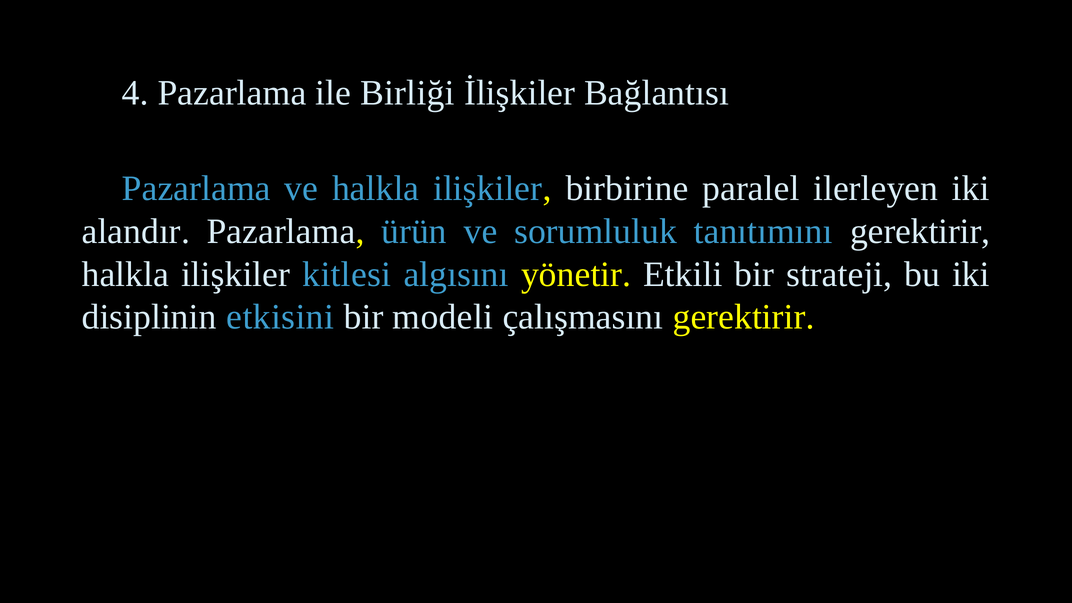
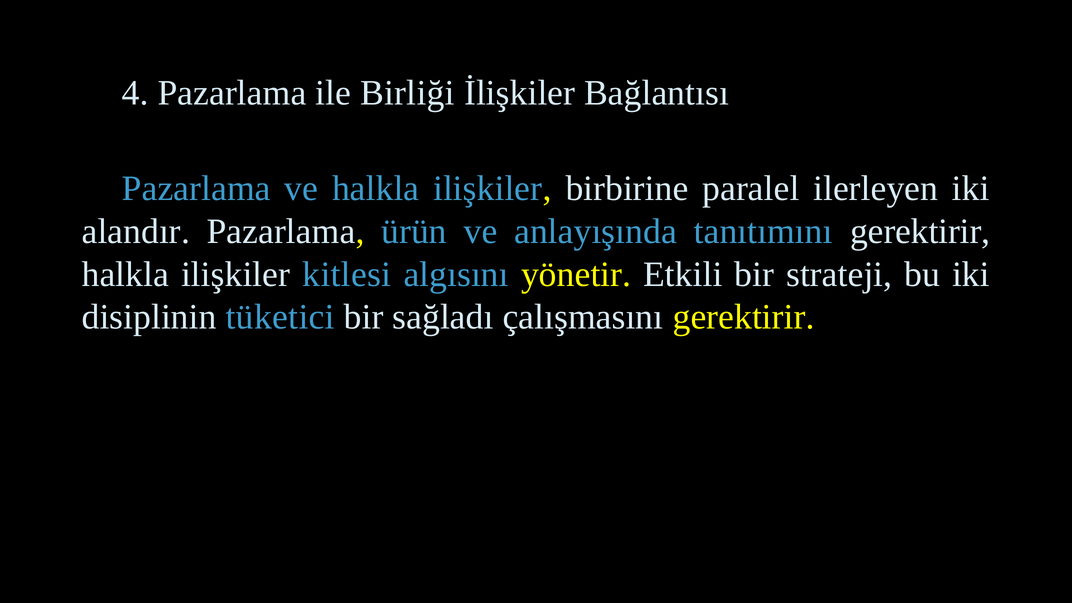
sorumluluk: sorumluluk -> anlayışında (596, 231)
etkisini: etkisini -> tüketici (280, 317)
modeli: modeli -> sağladı (443, 317)
